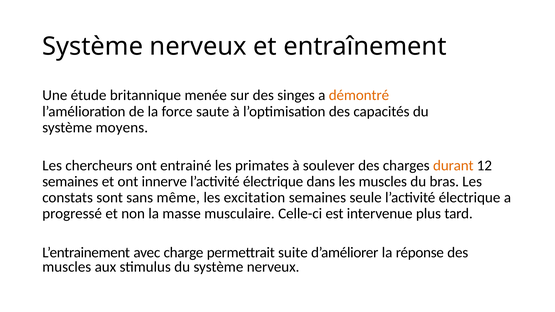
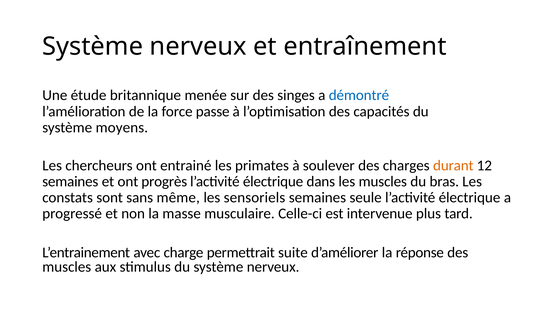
démontré colour: orange -> blue (359, 95)
saute: saute -> passe (213, 111)
innerve: innerve -> progrès (164, 182)
excitation: excitation -> sensoriels (254, 198)
